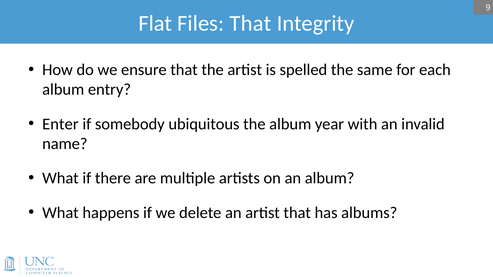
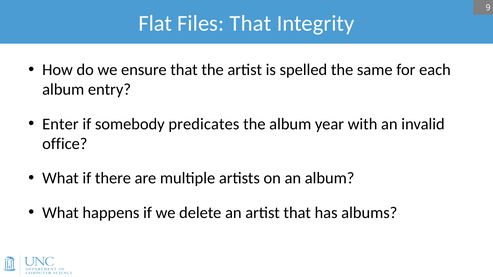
ubiquitous: ubiquitous -> predicates (204, 124)
name: name -> office (65, 144)
